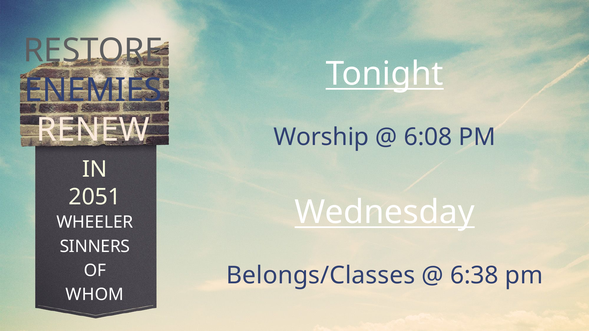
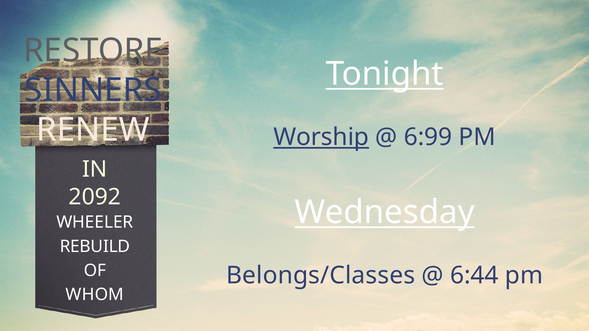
ENEMIES: ENEMIES -> SINNERS (93, 90)
Worship underline: none -> present (321, 137)
6:08: 6:08 -> 6:99 (428, 137)
2051: 2051 -> 2092 (95, 197)
SINNERS: SINNERS -> REBUILD (95, 247)
6:38: 6:38 -> 6:44 (474, 276)
